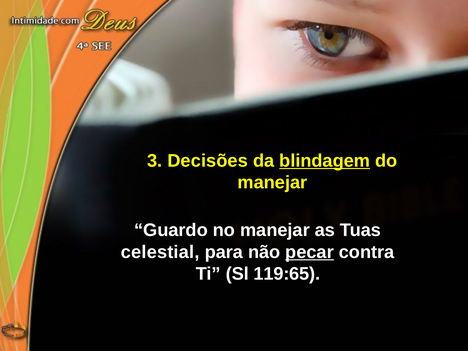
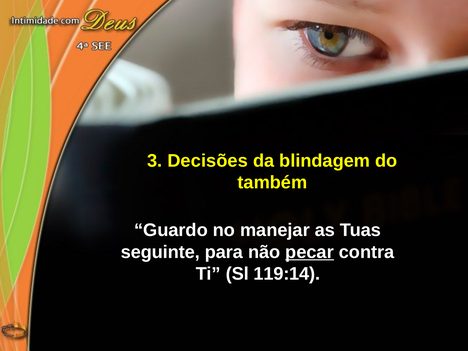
blindagem underline: present -> none (325, 161)
manejar: manejar -> também (272, 183)
celestial: celestial -> seguinte (160, 252)
119:65: 119:65 -> 119:14 (287, 274)
